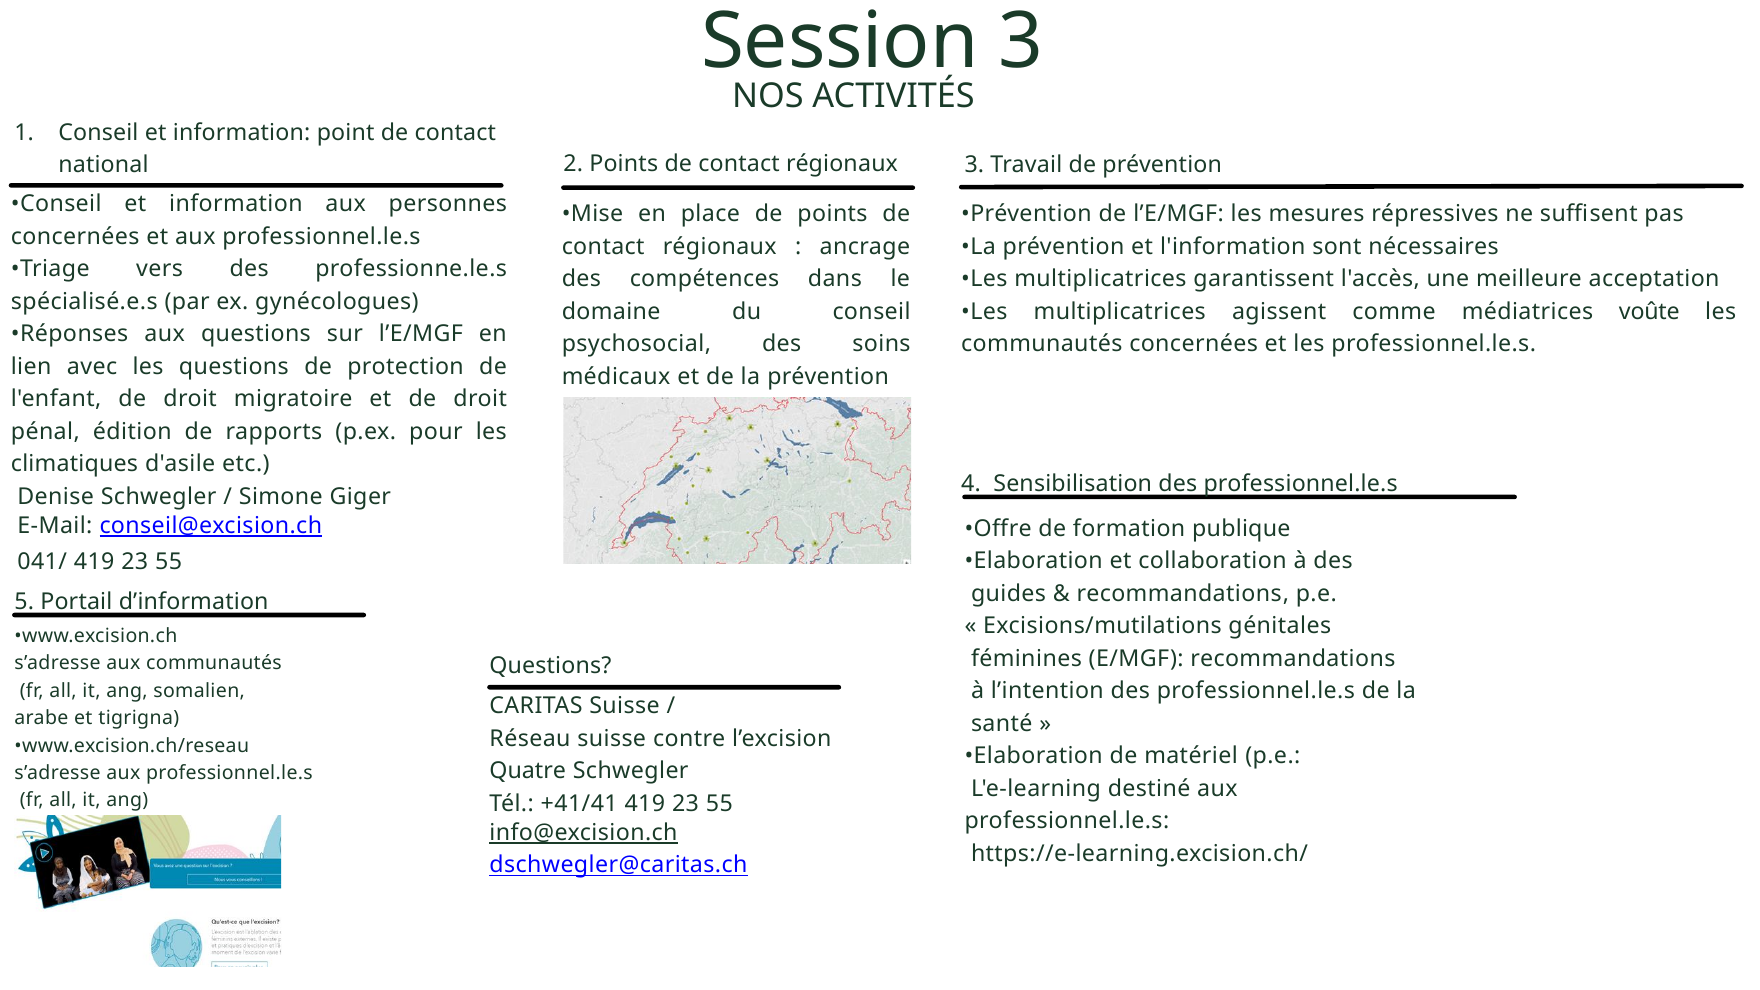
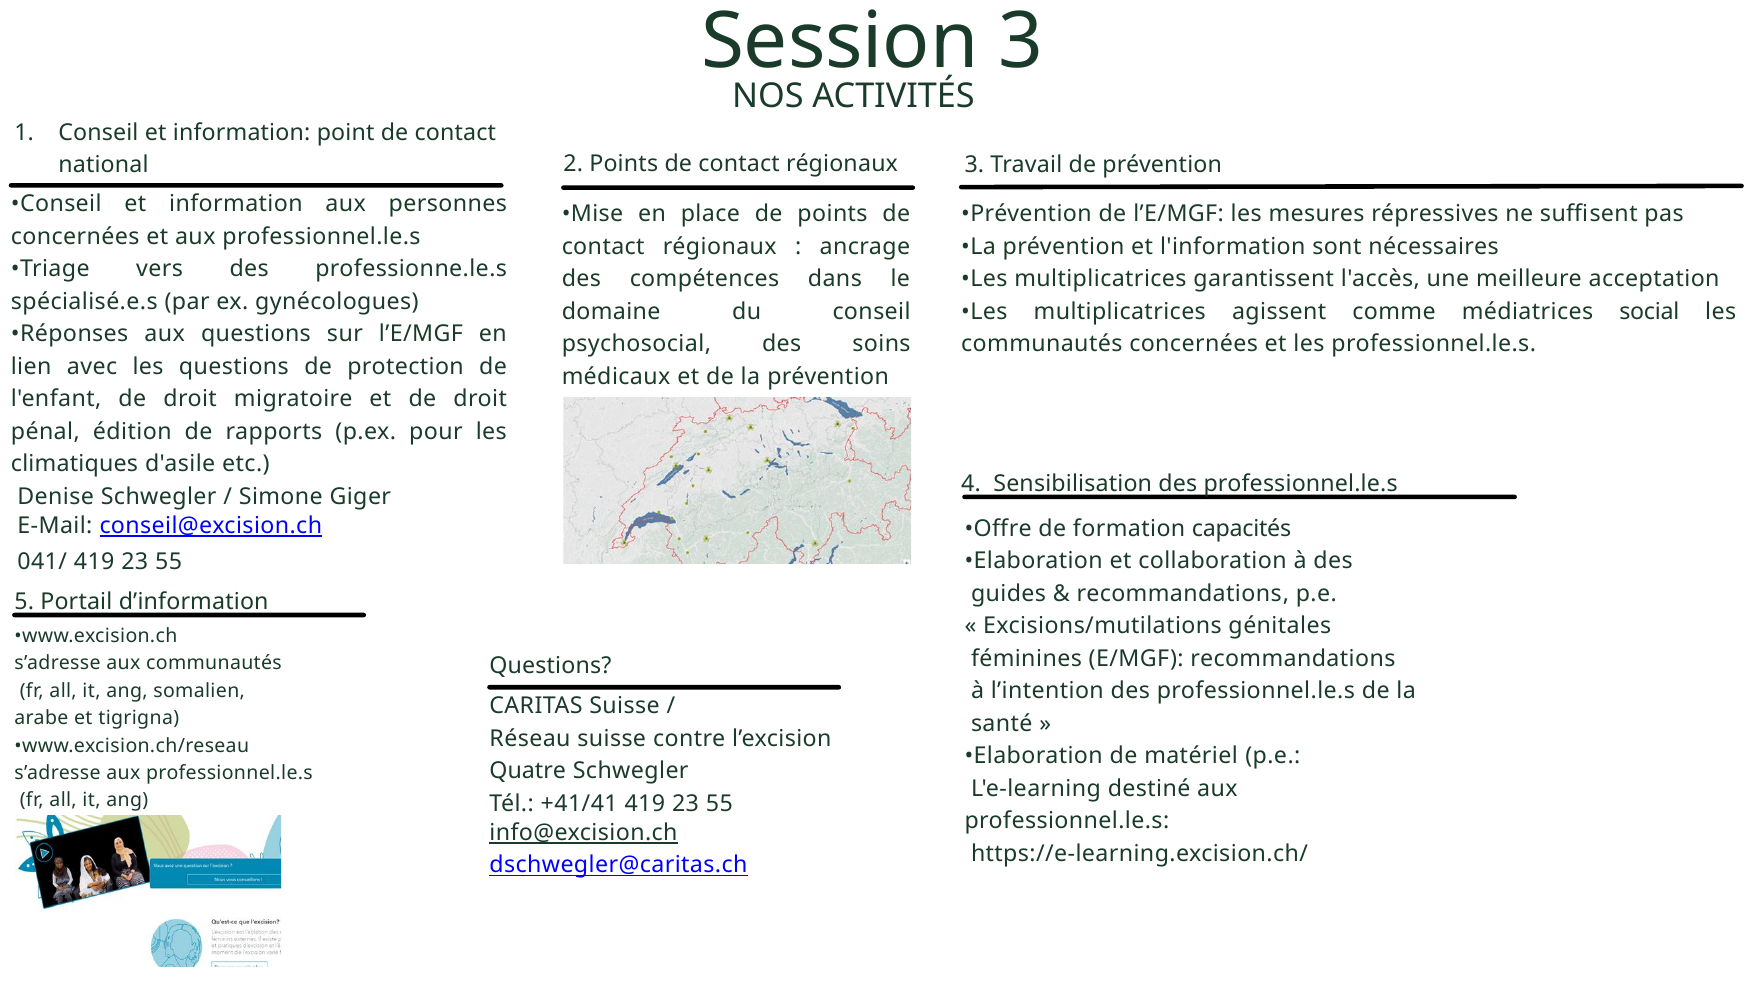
voûte: voûte -> social (1649, 312)
publique: publique -> capacités (1242, 529)
